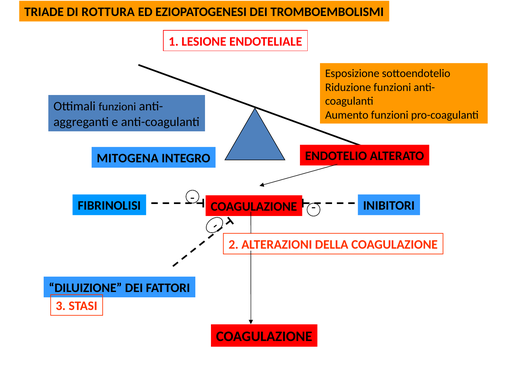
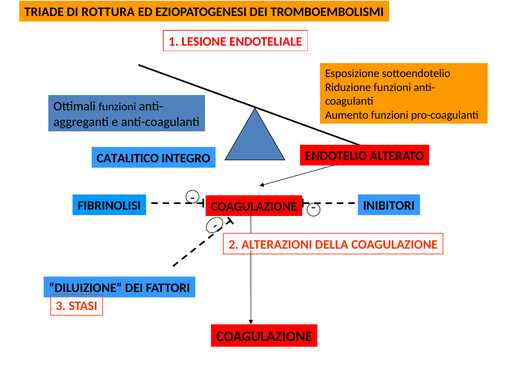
MITOGENA: MITOGENA -> CATALITICO (128, 158)
